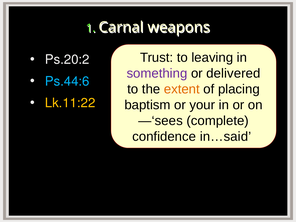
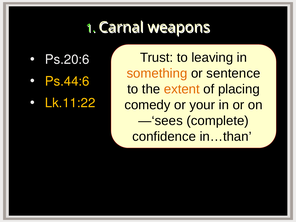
Ps.20:2: Ps.20:2 -> Ps.20:6 (67, 60)
something colour: purple -> orange (157, 73)
delivered: delivered -> sentence (233, 73)
Ps.44:6 colour: light blue -> yellow (67, 81)
baptism: baptism -> comedy (147, 105)
in…said: in…said -> in…than (226, 137)
